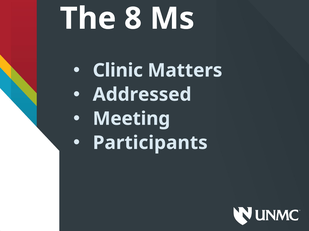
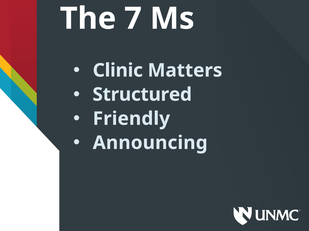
8: 8 -> 7 (133, 19)
Addressed: Addressed -> Structured (142, 95)
Meeting: Meeting -> Friendly (131, 119)
Participants: Participants -> Announcing (150, 143)
